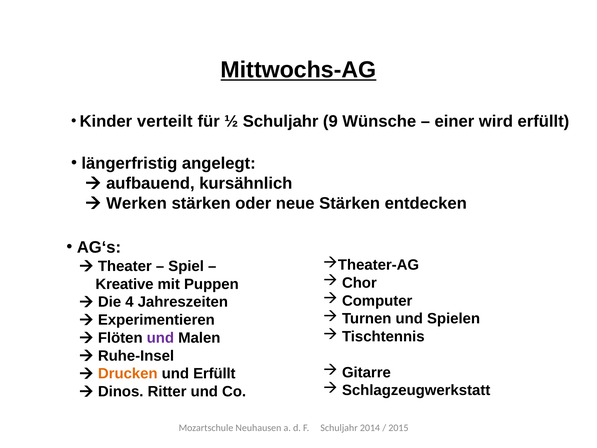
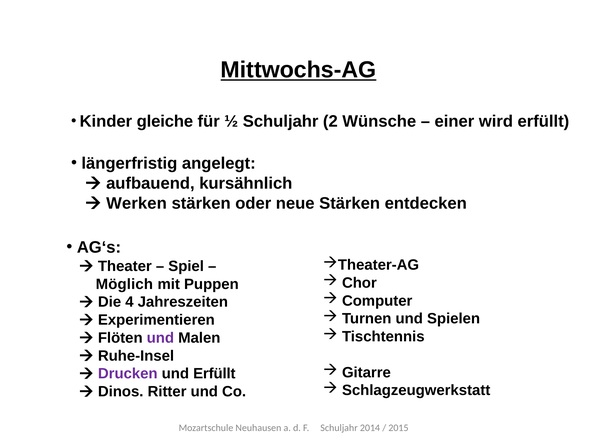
verteilt: verteilt -> gleiche (165, 121)
9: 9 -> 2 (330, 121)
Kreative: Kreative -> Möglich (124, 284)
Drucken colour: orange -> purple (128, 374)
